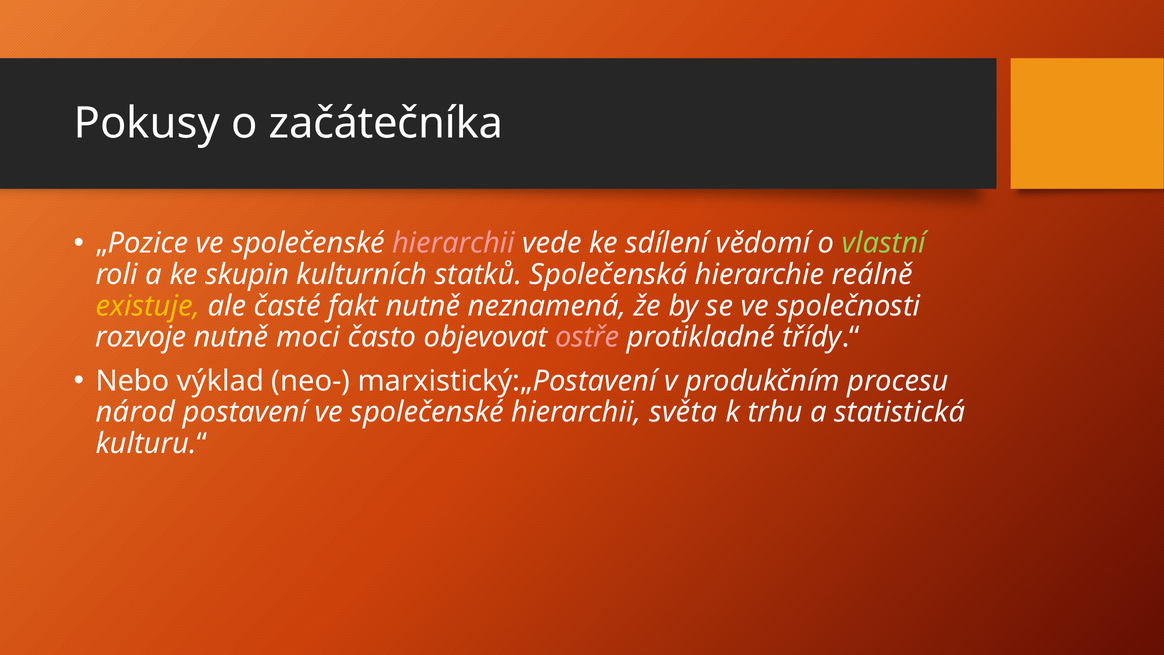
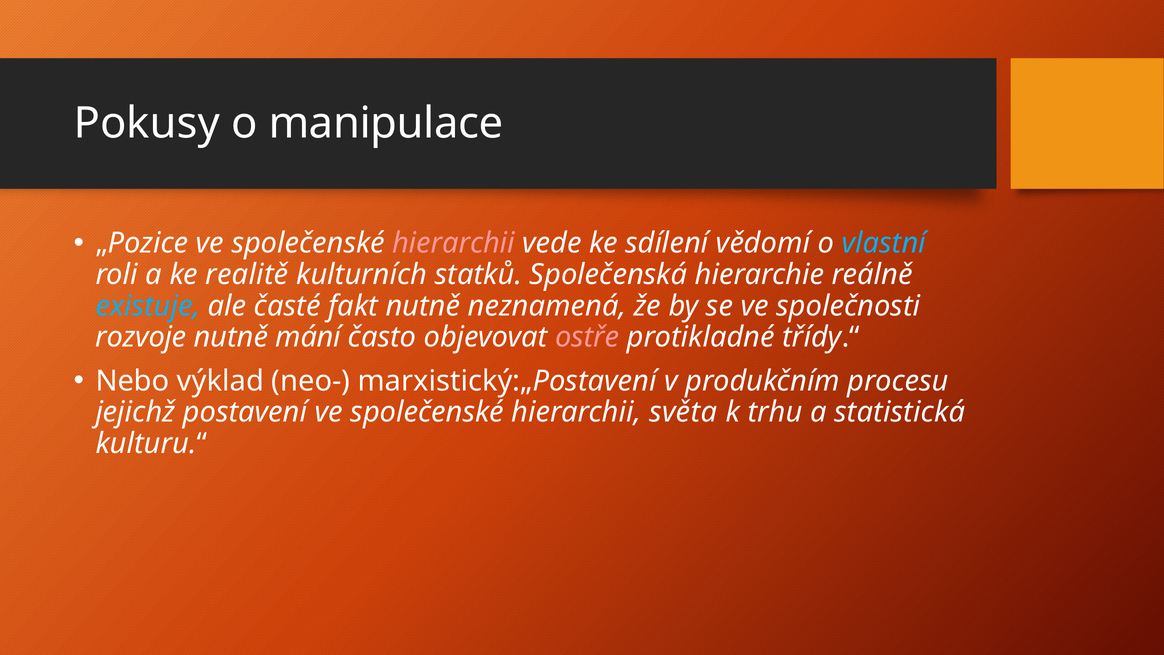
začátečníka: začátečníka -> manipulace (386, 123)
vlastní colour: light green -> light blue (884, 243)
skupin: skupin -> realitě (247, 274)
existuje colour: yellow -> light blue (148, 306)
moci: moci -> mání (308, 337)
národ: národ -> jejichž (135, 412)
